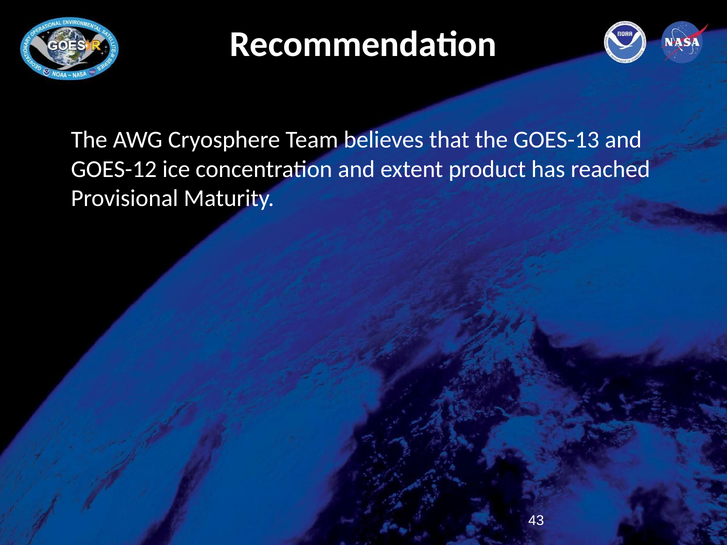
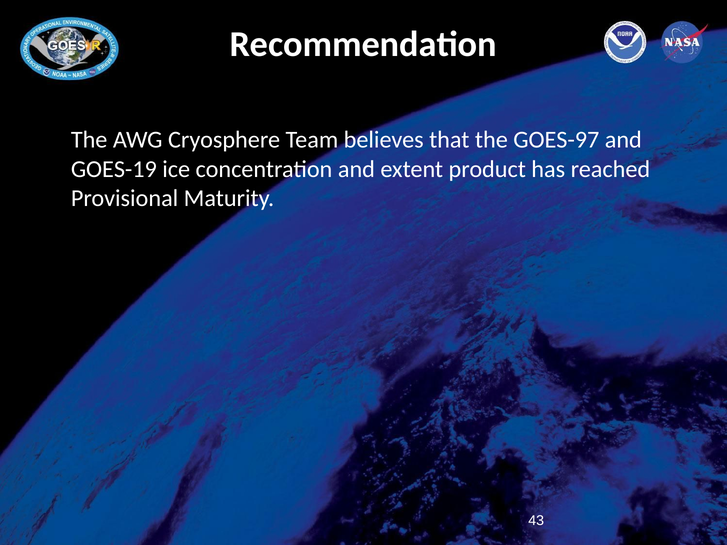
GOES-13: GOES-13 -> GOES-97 (556, 140)
GOES-12: GOES-12 -> GOES-19 (114, 169)
